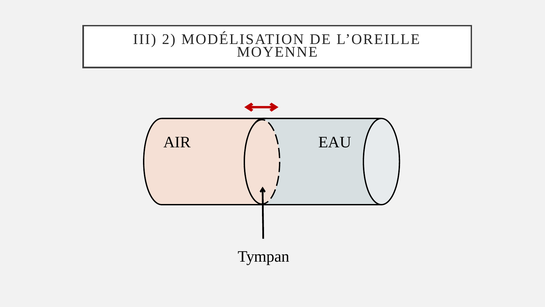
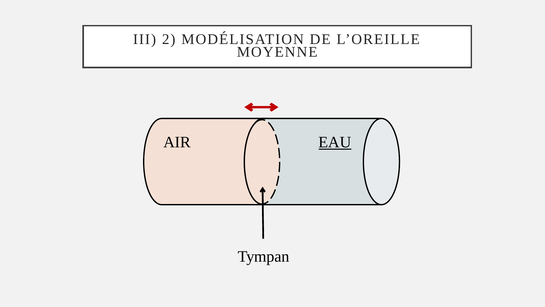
EAU underline: none -> present (335, 142)
